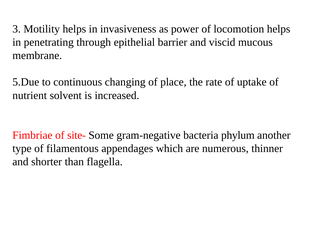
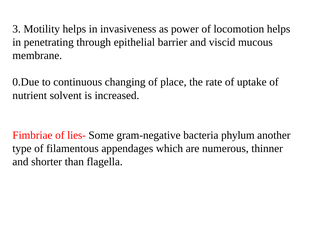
5.Due: 5.Due -> 0.Due (26, 82)
site-: site- -> lies- (77, 136)
